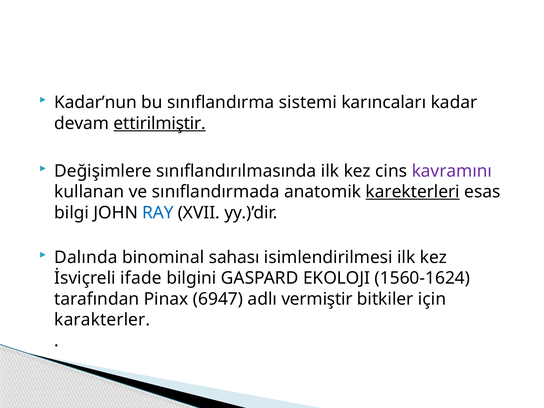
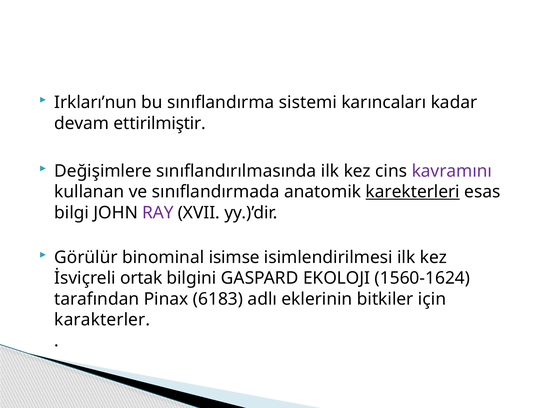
Kadar’nun: Kadar’nun -> Irkları’nun (96, 102)
ettirilmiştir underline: present -> none (160, 123)
RAY colour: blue -> purple (158, 213)
Dalında: Dalında -> Görülür (86, 257)
sahası: sahası -> isimse (234, 257)
ifade: ifade -> ortak (141, 278)
6947: 6947 -> 6183 (218, 299)
vermiştir: vermiştir -> eklerinin (317, 299)
